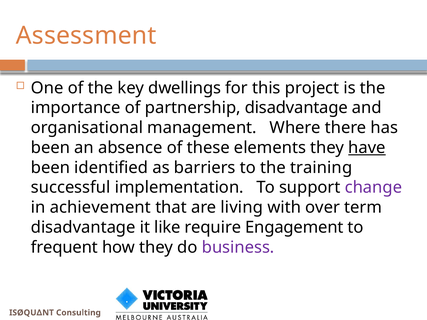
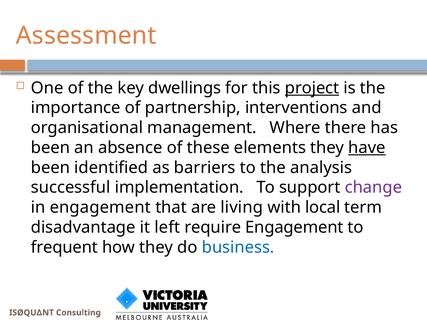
project underline: none -> present (312, 88)
partnership disadvantage: disadvantage -> interventions (296, 108)
training: training -> analysis (321, 168)
in achievement: achievement -> engagement (100, 208)
over: over -> local (323, 208)
like: like -> left (167, 228)
business colour: purple -> blue (238, 247)
